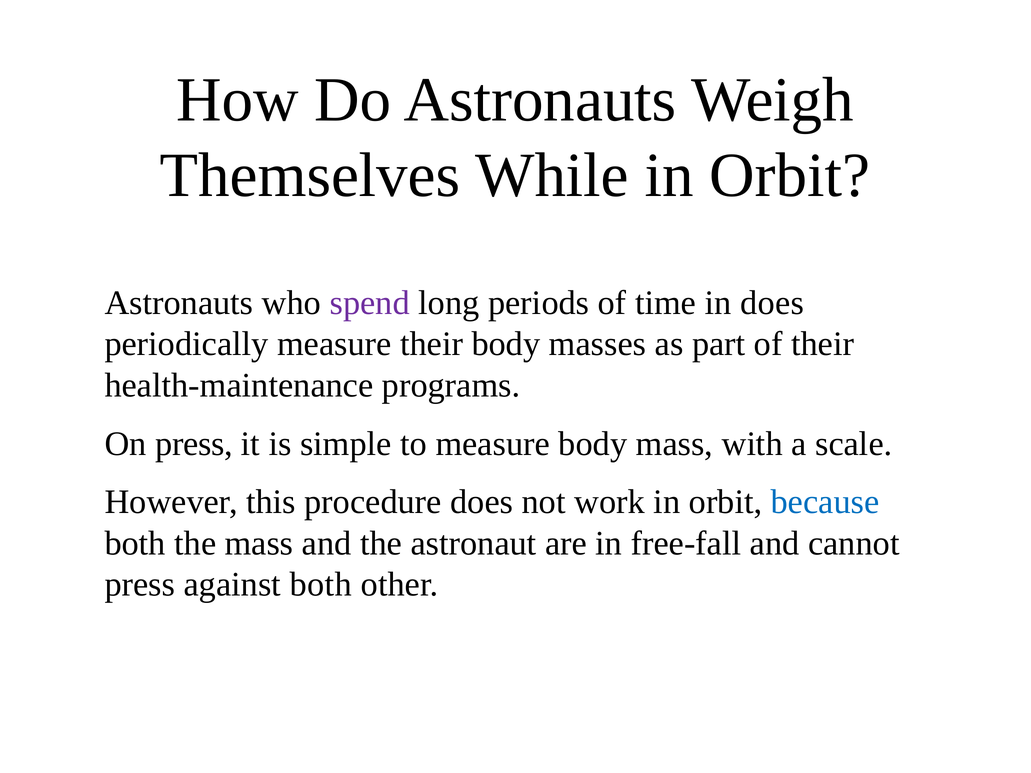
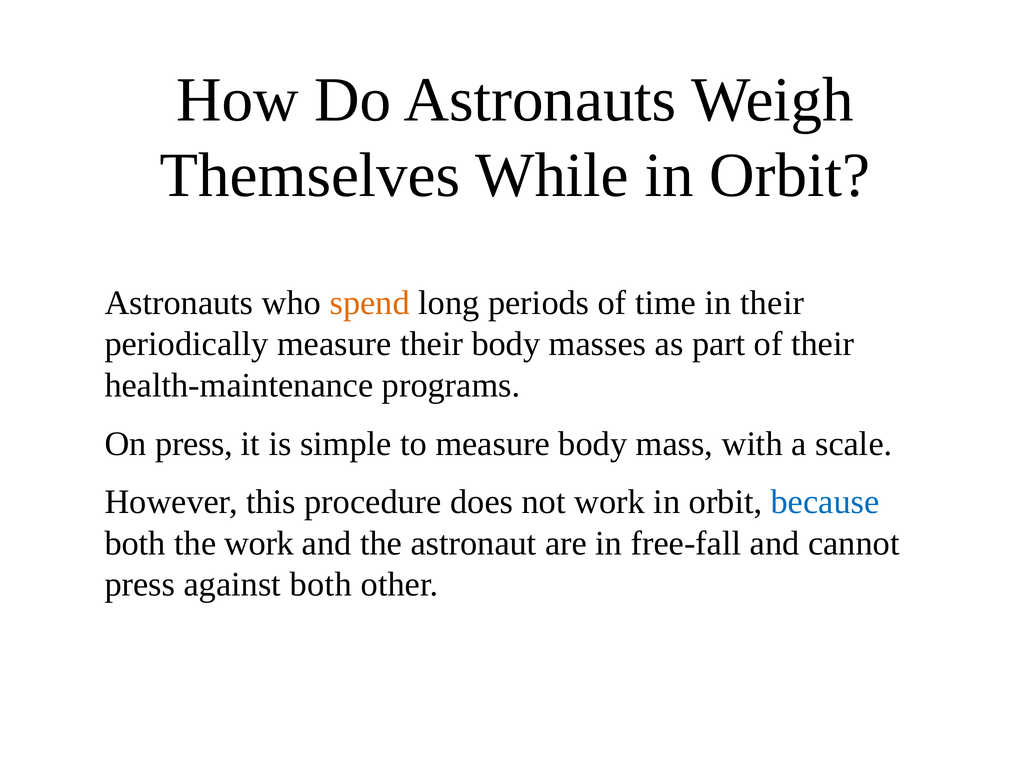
spend colour: purple -> orange (370, 303)
in does: does -> their (772, 303)
the mass: mass -> work (259, 544)
